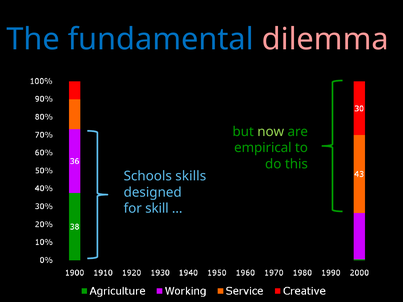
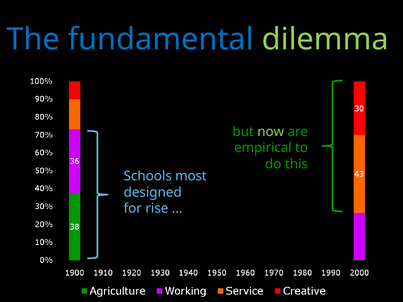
dilemma colour: pink -> light green (325, 39)
skills: skills -> most (191, 176)
skill: skill -> rise (157, 209)
